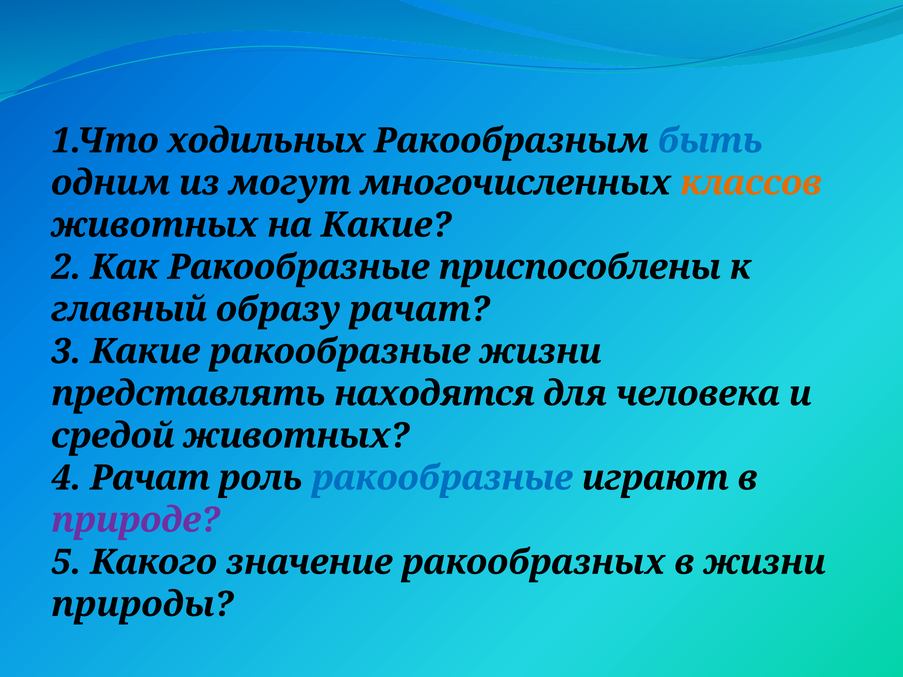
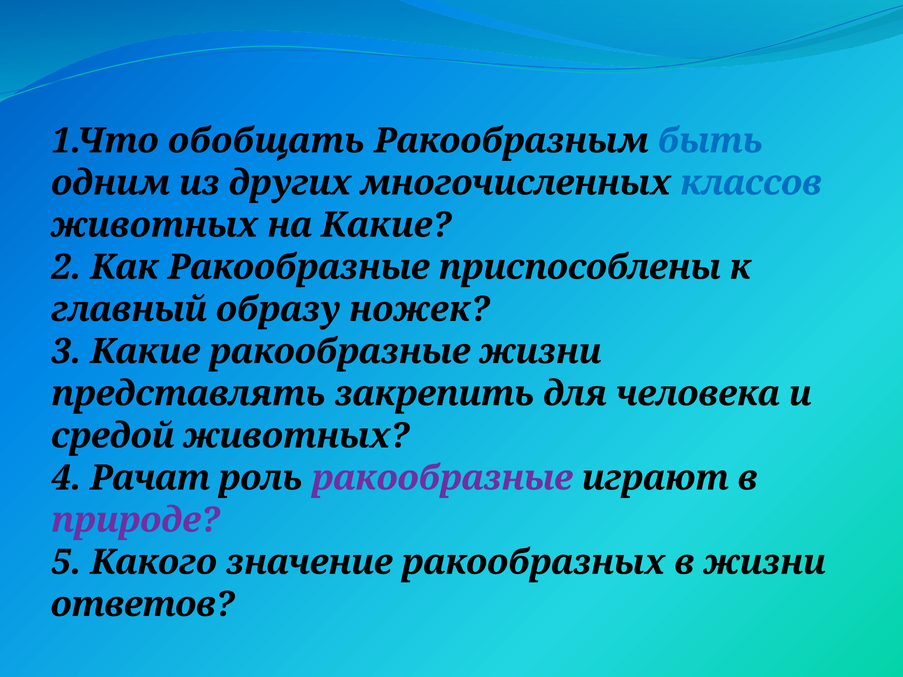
ходильных: ходильных -> обобщать (266, 141)
могут: могут -> других (290, 183)
классов colour: orange -> blue (751, 183)
образу рачат: рачат -> ножек (419, 309)
находятся: находятся -> закрепить (435, 394)
ракообразные colour: blue -> purple (442, 478)
природы: природы -> ответов (143, 605)
